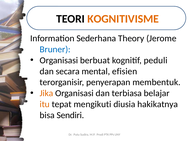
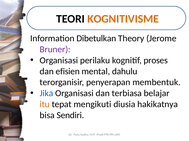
Sederhana: Sederhana -> Dibetulkan (96, 39)
Bruner colour: blue -> purple (55, 50)
berbuat: berbuat -> perilaku (95, 61)
peduli: peduli -> proses (156, 61)
secara: secara -> efisien (68, 72)
efisien: efisien -> dahulu (125, 72)
Jika colour: orange -> blue (46, 94)
